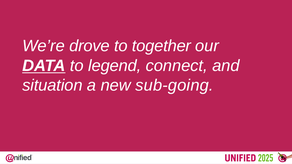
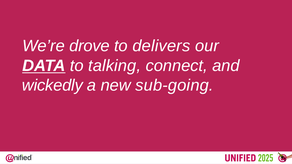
together: together -> delivers (161, 46)
legend: legend -> talking (115, 66)
situation: situation -> wickedly (52, 85)
